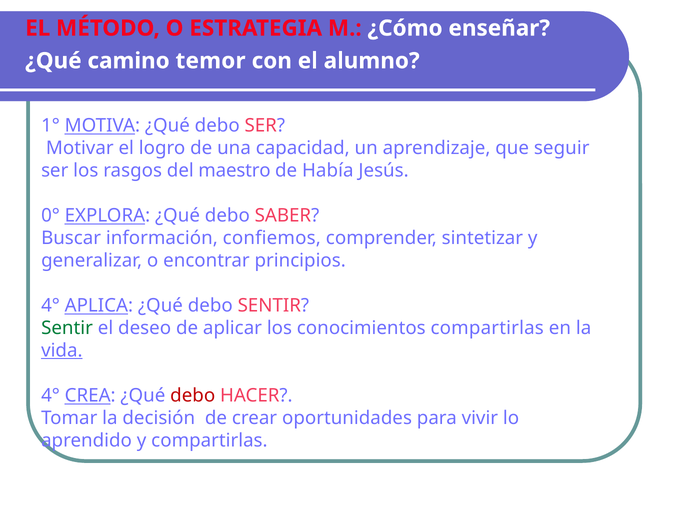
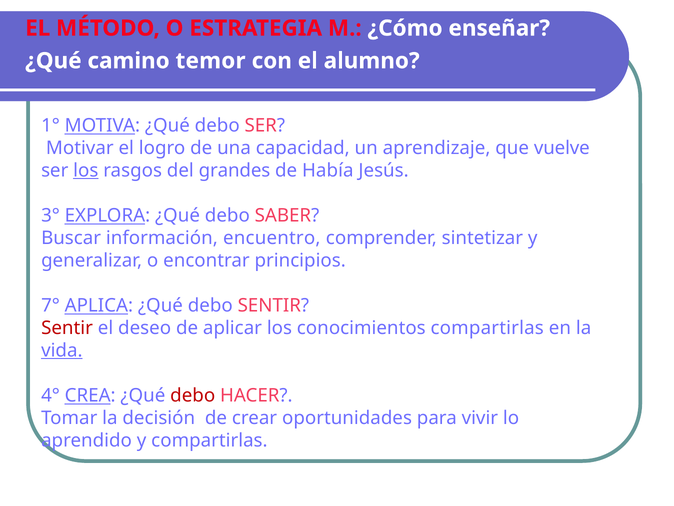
seguir: seguir -> vuelve (562, 148)
los underline: none -> present (86, 170)
maestro: maestro -> grandes (234, 170)
0°: 0° -> 3° (50, 215)
confiemos: confiemos -> encuentro (272, 238)
4°: 4° -> 7° (50, 305)
Sentir colour: green -> red (67, 328)
